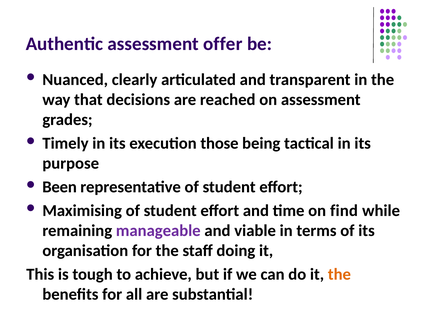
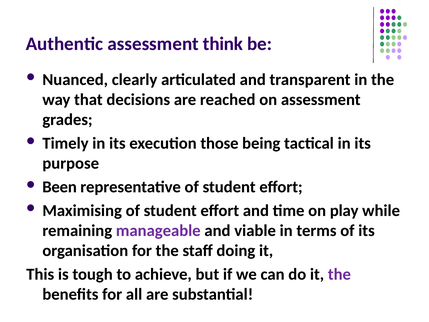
offer: offer -> think (223, 44)
find: find -> play (344, 211)
the colour: orange -> purple (339, 274)
